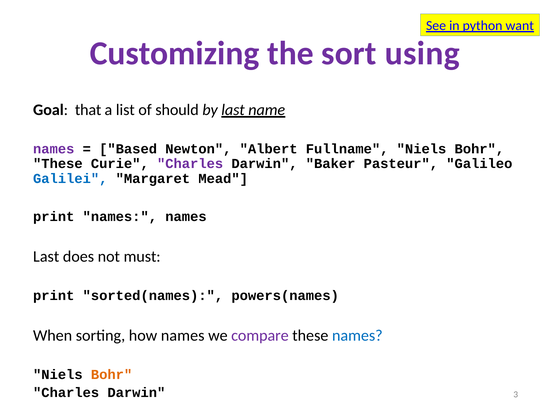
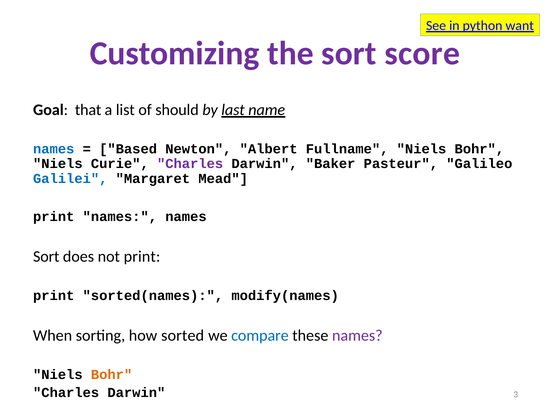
using: using -> score (422, 53)
names colour: purple -> blue (54, 149)
These: These -> Niels (58, 164)
Last: Last -> Sort (46, 257)
not must: must -> print (142, 257)
powers(names: powers(names -> modify(names (285, 296)
how names: names -> sorted (183, 336)
compare colour: purple -> blue (260, 336)
names colour: blue -> purple (357, 336)
